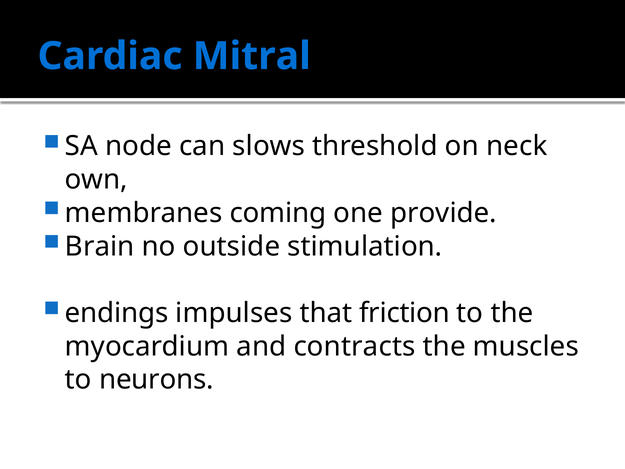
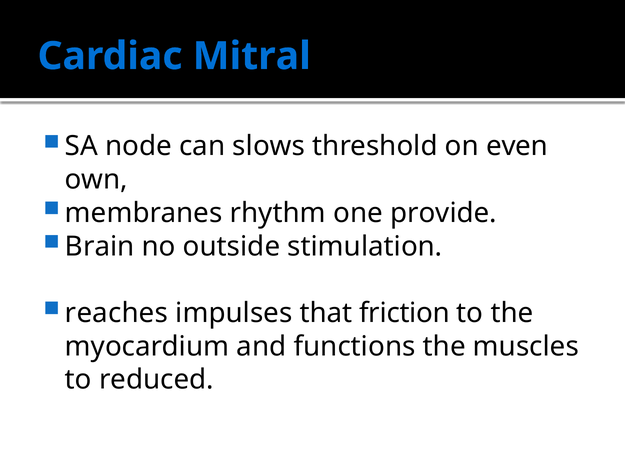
neck: neck -> even (517, 146)
coming: coming -> rhythm (278, 213)
endings: endings -> reaches (117, 313)
contracts: contracts -> functions (355, 346)
neurons: neurons -> reduced (156, 380)
